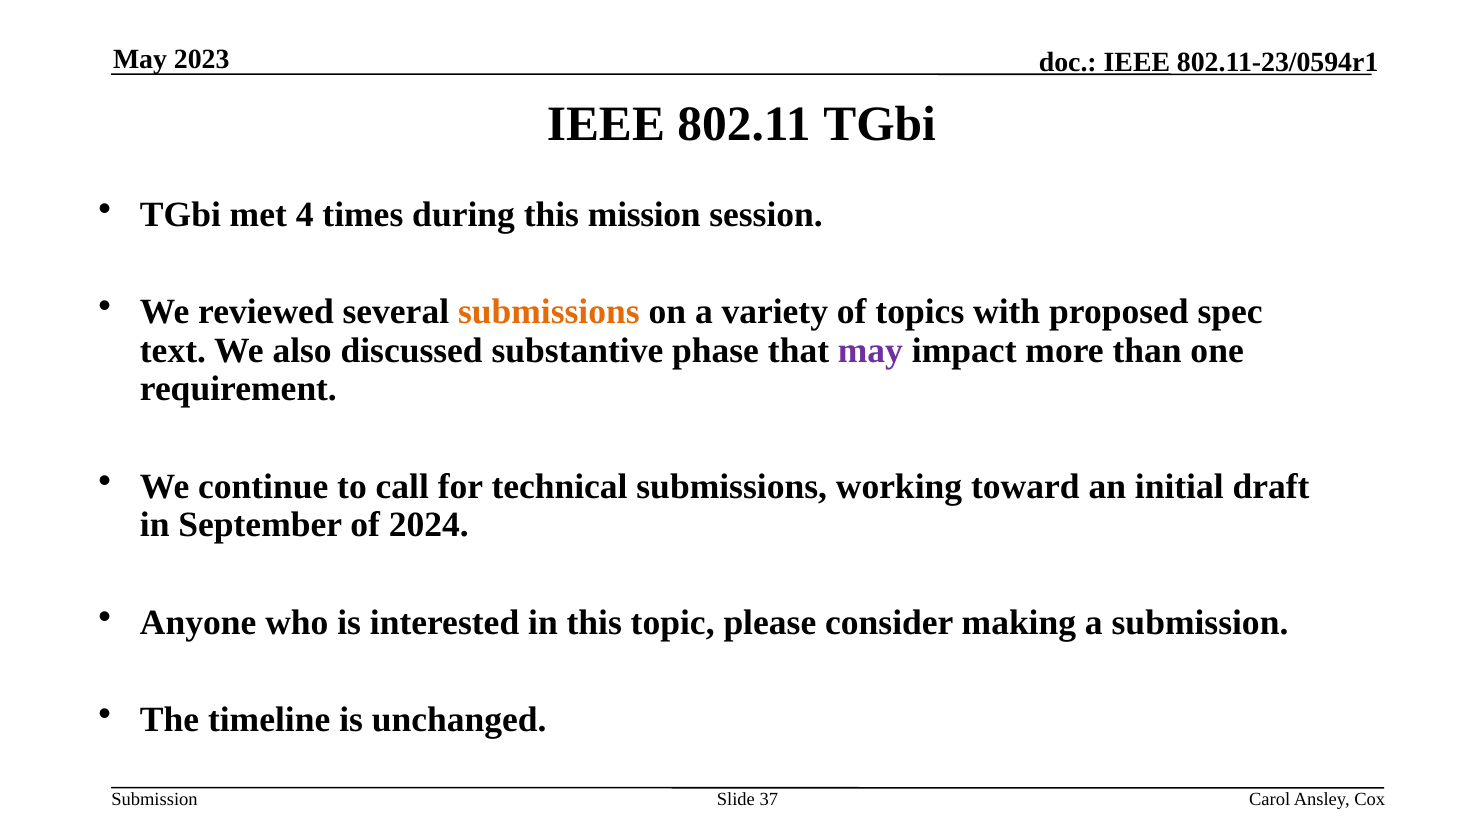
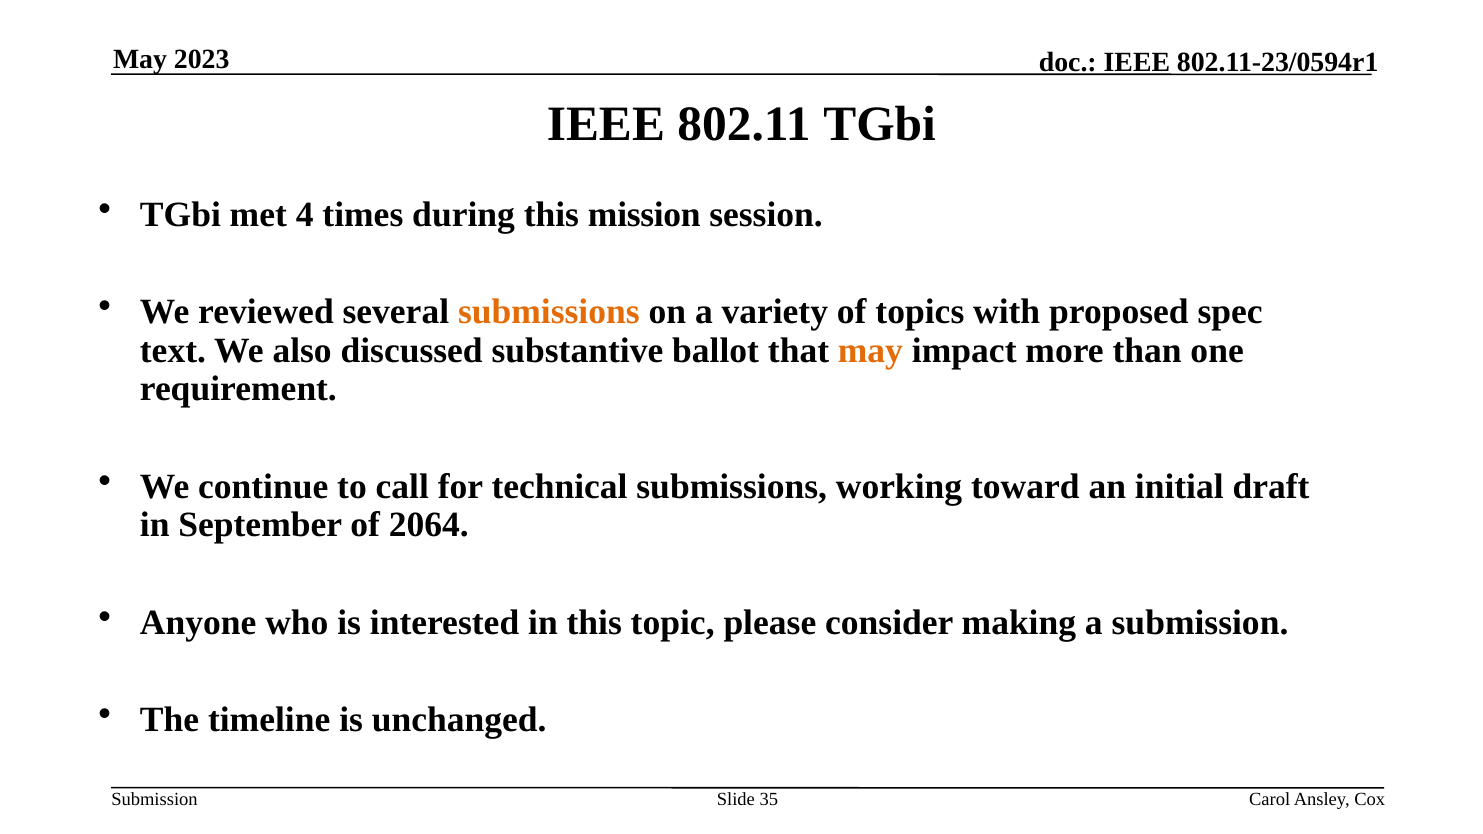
phase: phase -> ballot (716, 351)
may colour: purple -> orange (870, 351)
2024: 2024 -> 2064 (429, 525)
37: 37 -> 35 (769, 800)
